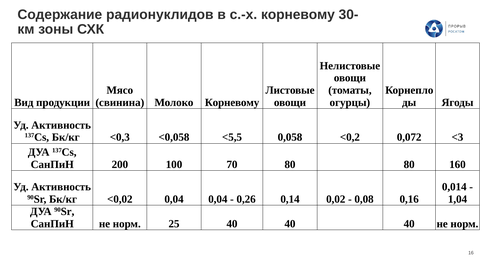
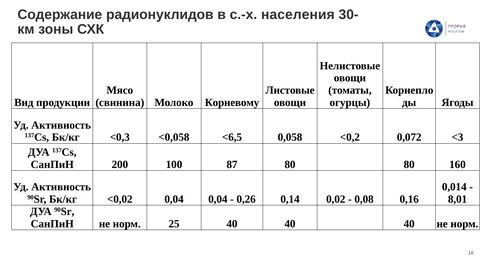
с.-х корневому: корневому -> населения (298, 14)
<5,5: <5,5 -> <6,5 (232, 137)
70: 70 -> 87 (232, 164)
1,04: 1,04 -> 8,01 (458, 199)
